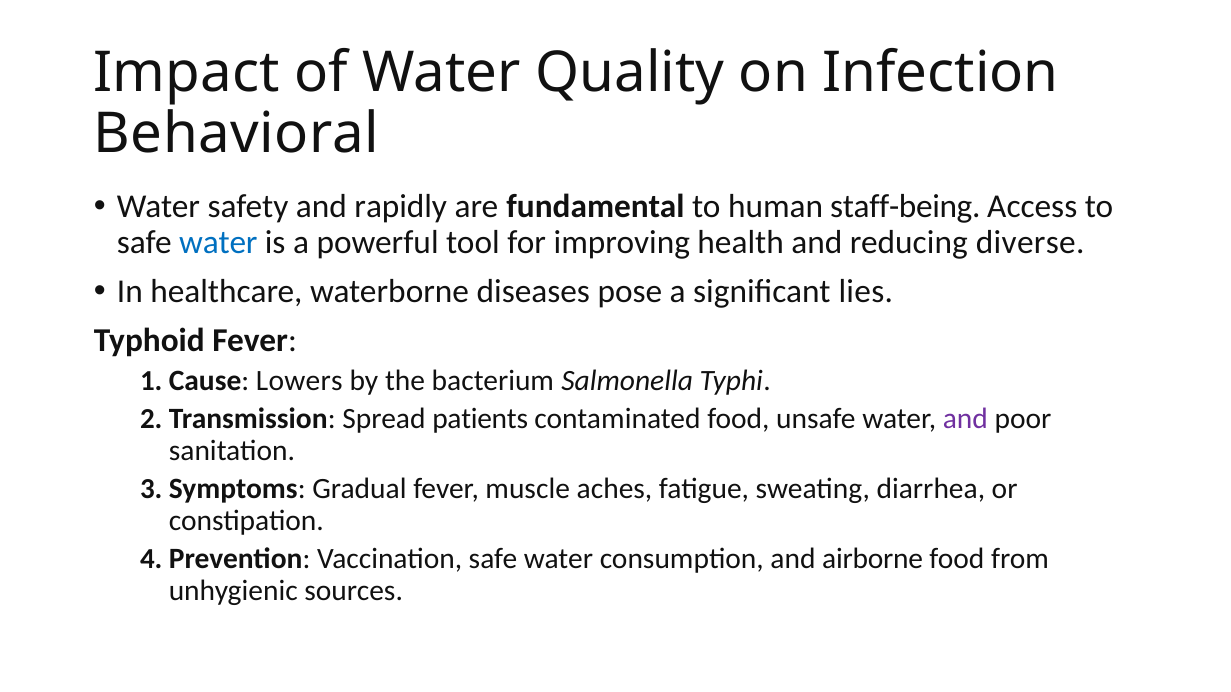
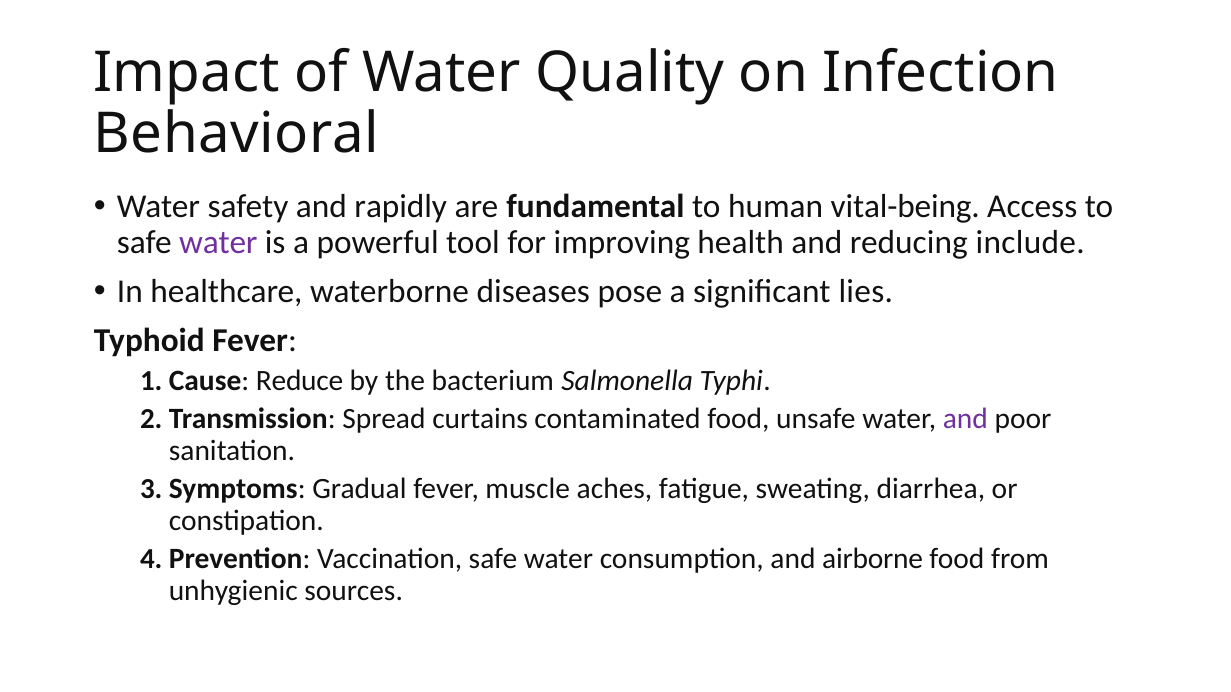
staff-being: staff-being -> vital-being (905, 207)
water colour: blue -> purple (218, 243)
diverse: diverse -> include (1030, 243)
Lowers: Lowers -> Reduce (300, 381)
patients: patients -> curtains (480, 419)
